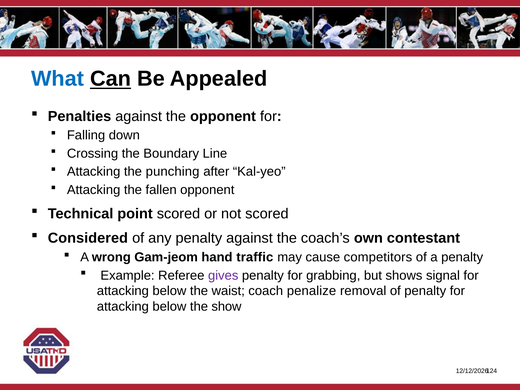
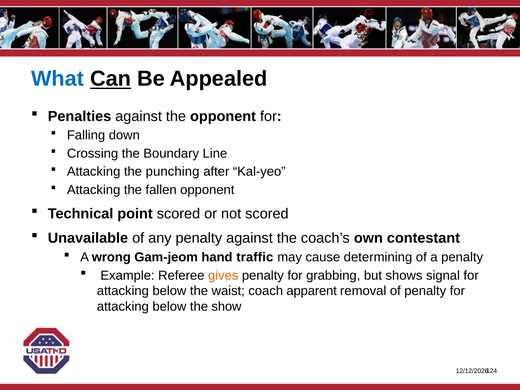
Considered: Considered -> Unavailable (88, 238)
competitors: competitors -> determining (378, 257)
gives colour: purple -> orange (223, 275)
penalize: penalize -> apparent (312, 291)
